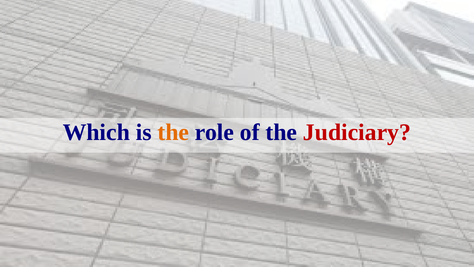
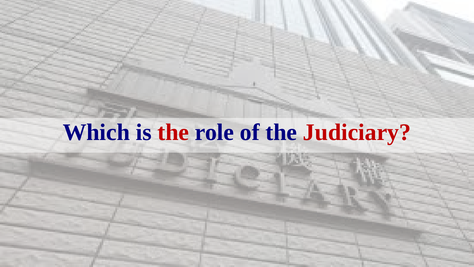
the colour: orange -> red (173, 132)
